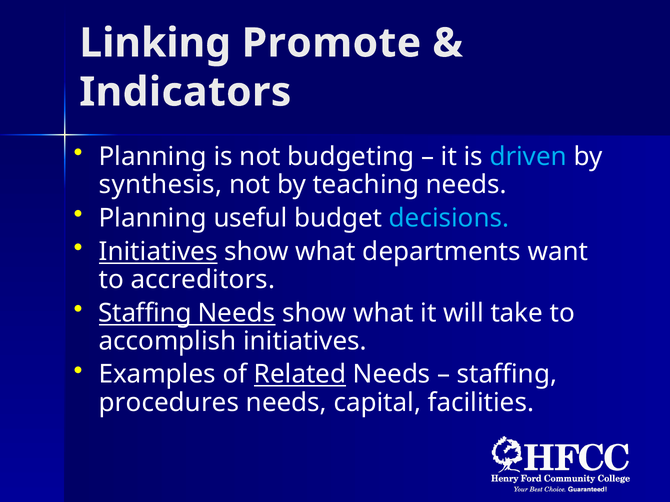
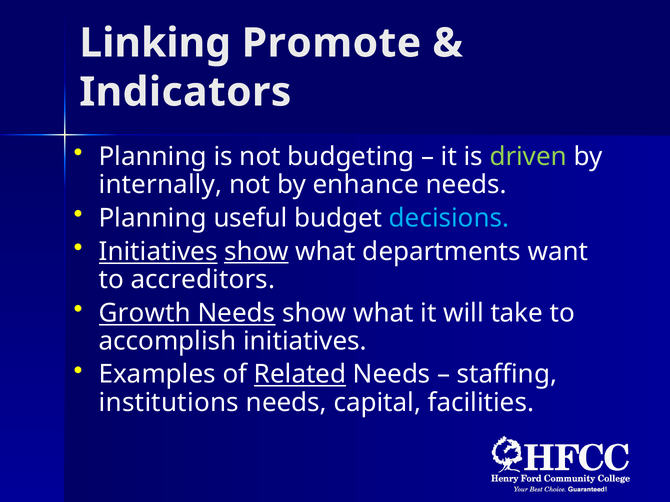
driven colour: light blue -> light green (528, 157)
synthesis: synthesis -> internally (161, 185)
teaching: teaching -> enhance (366, 185)
show underline: none -> present (256, 252)
Staffing: Staffing -> Growth (145, 313)
procedures: procedures -> institutions (169, 403)
